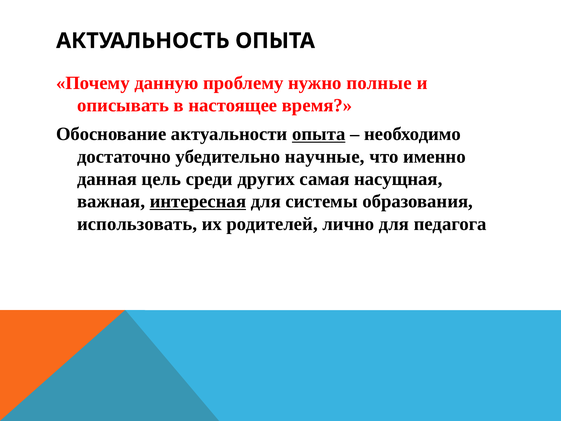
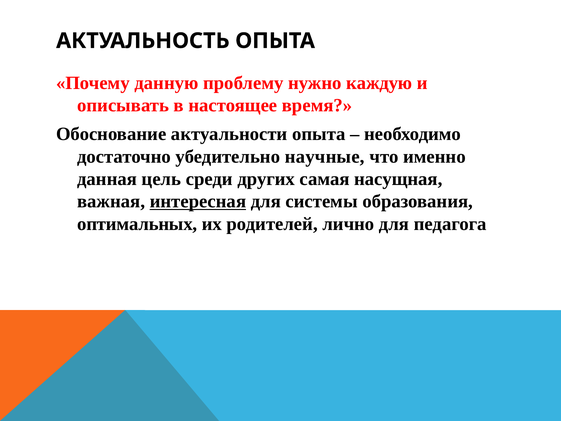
полные: полные -> каждую (379, 83)
опыта underline: present -> none (319, 134)
использовать: использовать -> оптимальных (137, 224)
